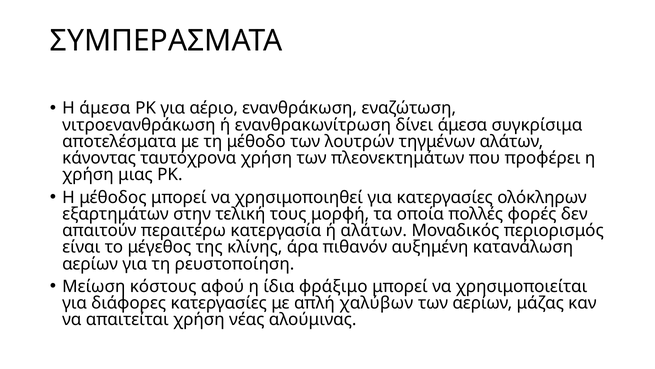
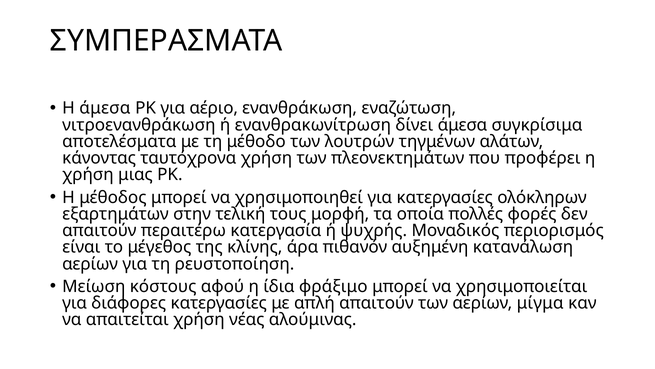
ή αλάτων: αλάτων -> ψυχρής (374, 230)
απλή χαλύβων: χαλύβων -> απαιτούν (376, 303)
μάζας: μάζας -> μίγμα (540, 303)
